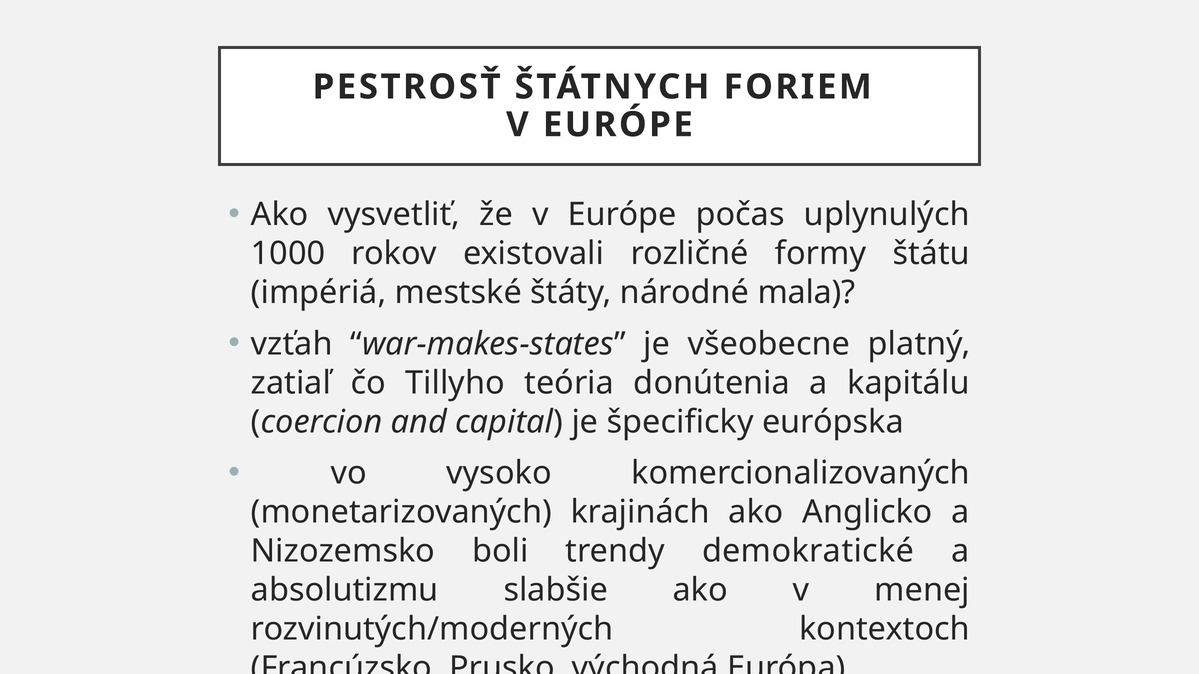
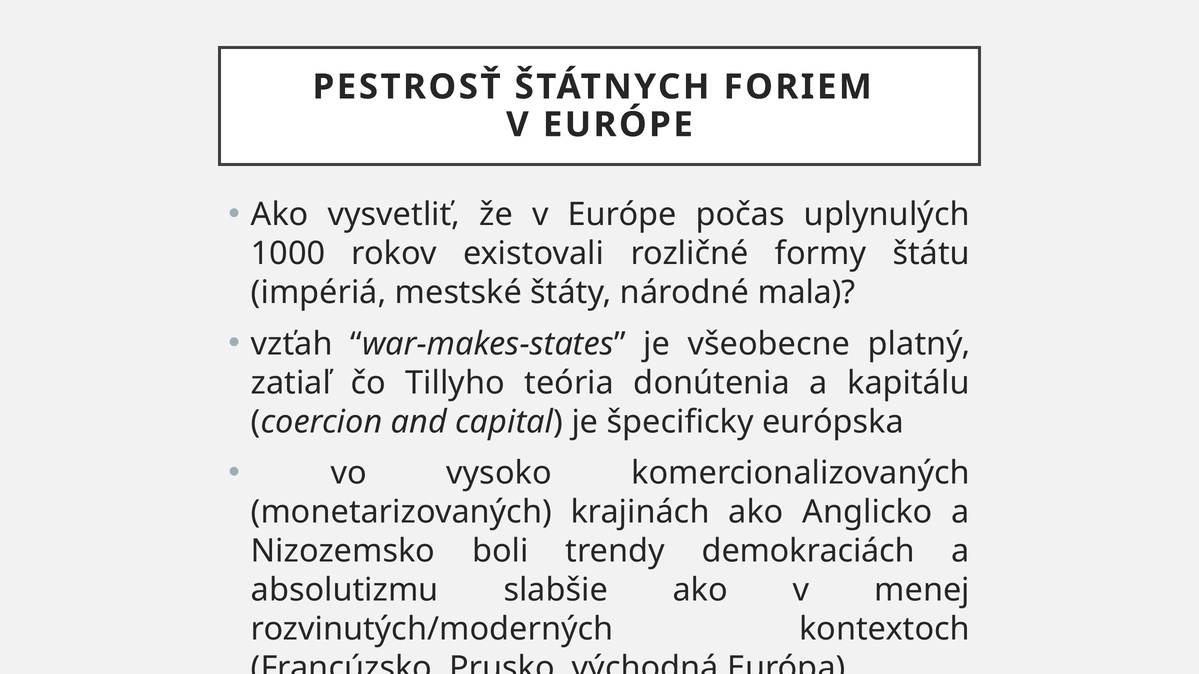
demokratické: demokratické -> demokraciách (808, 551)
